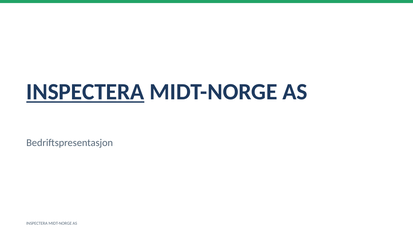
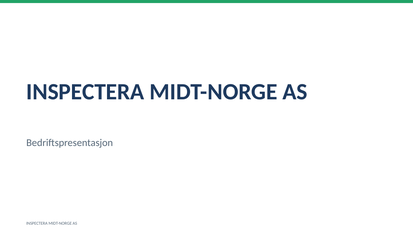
INSPECTERA underline: present -> none (85, 92)
